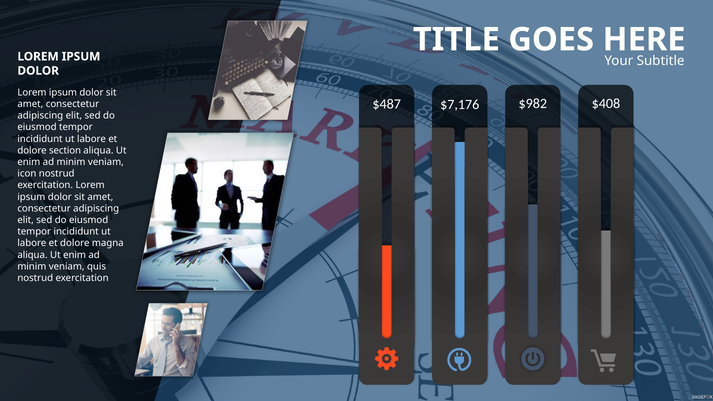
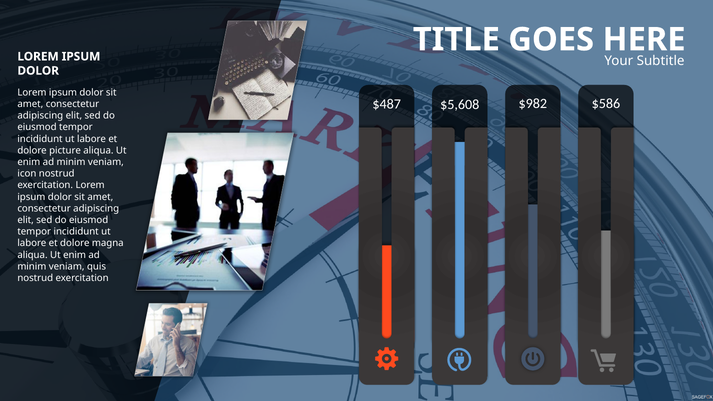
$7,176: $7,176 -> $5,608 (460, 105)
$408: $408 -> $586 (606, 104)
section: section -> picture (65, 150)
